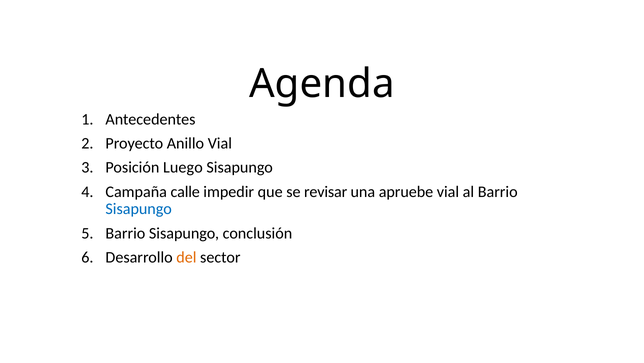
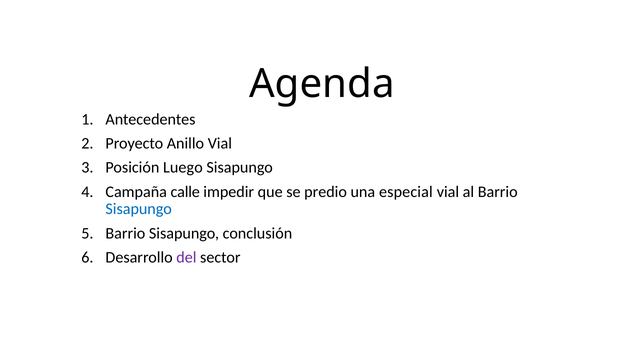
revisar: revisar -> predio (326, 191)
apruebe: apruebe -> especial (406, 191)
del colour: orange -> purple (186, 257)
